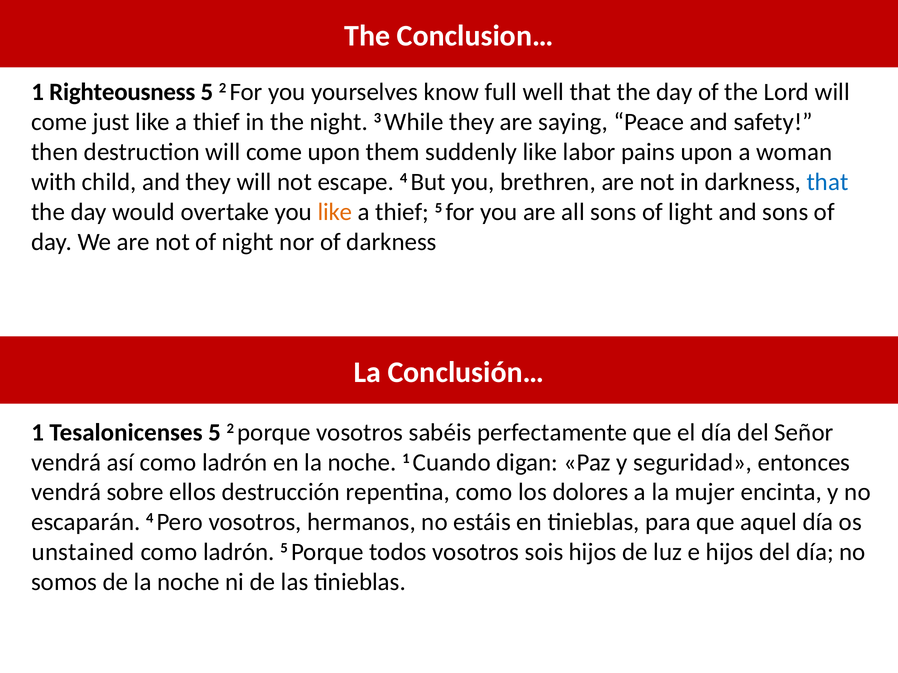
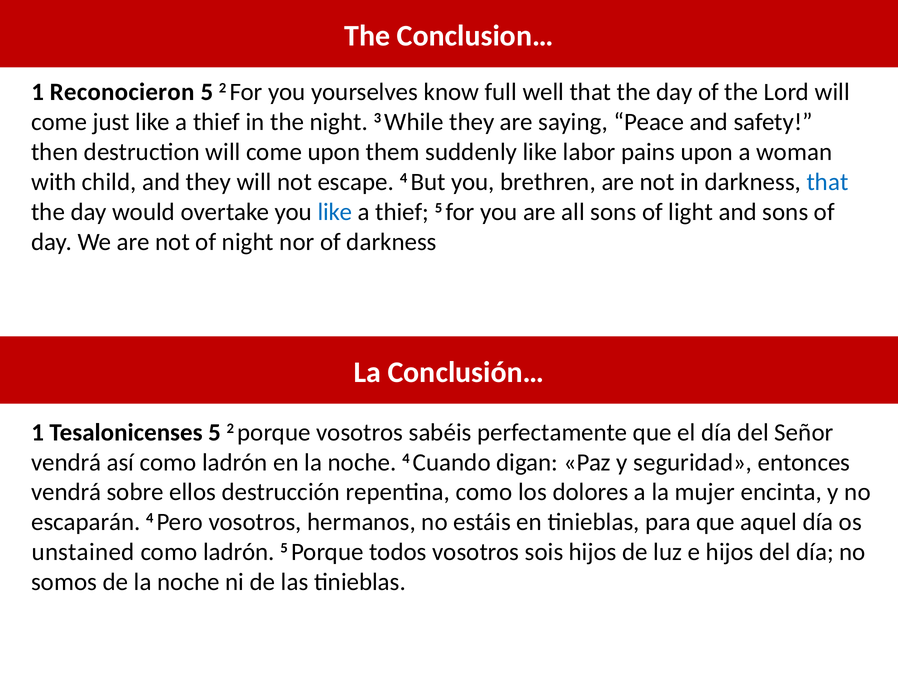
Righteousness: Righteousness -> Reconocieron (122, 92)
like colour: orange -> blue (335, 212)
noche 1: 1 -> 4 (406, 459)
